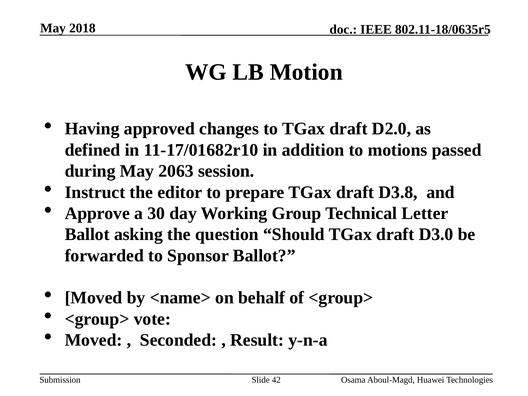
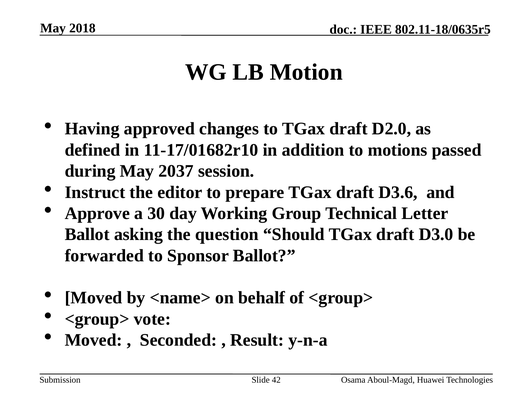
2063: 2063 -> 2037 (176, 171)
D3.8: D3.8 -> D3.6 (398, 192)
